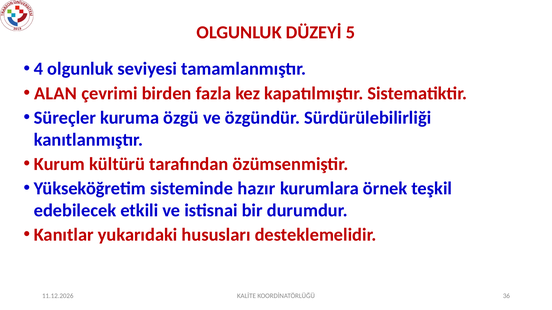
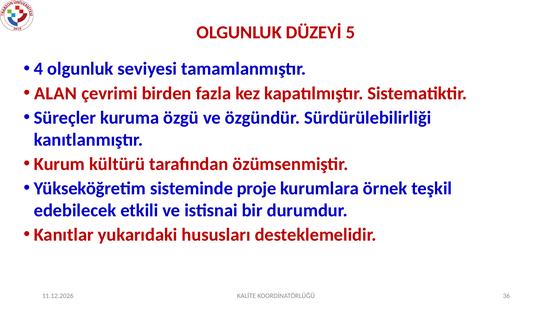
hazır: hazır -> proje (257, 189)
